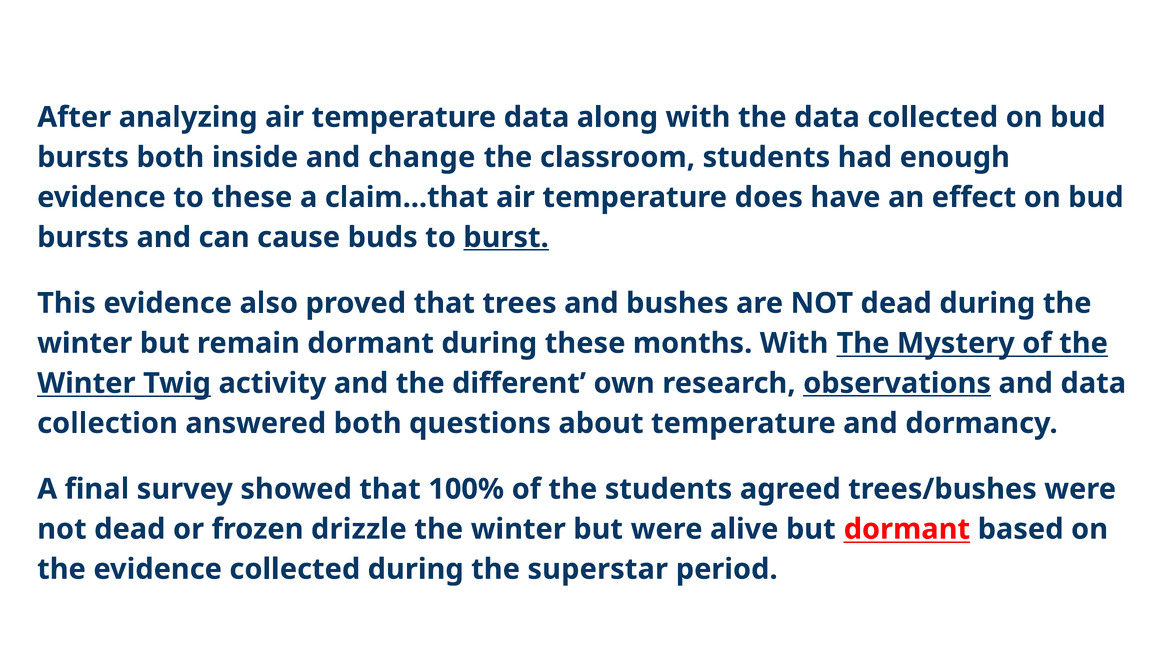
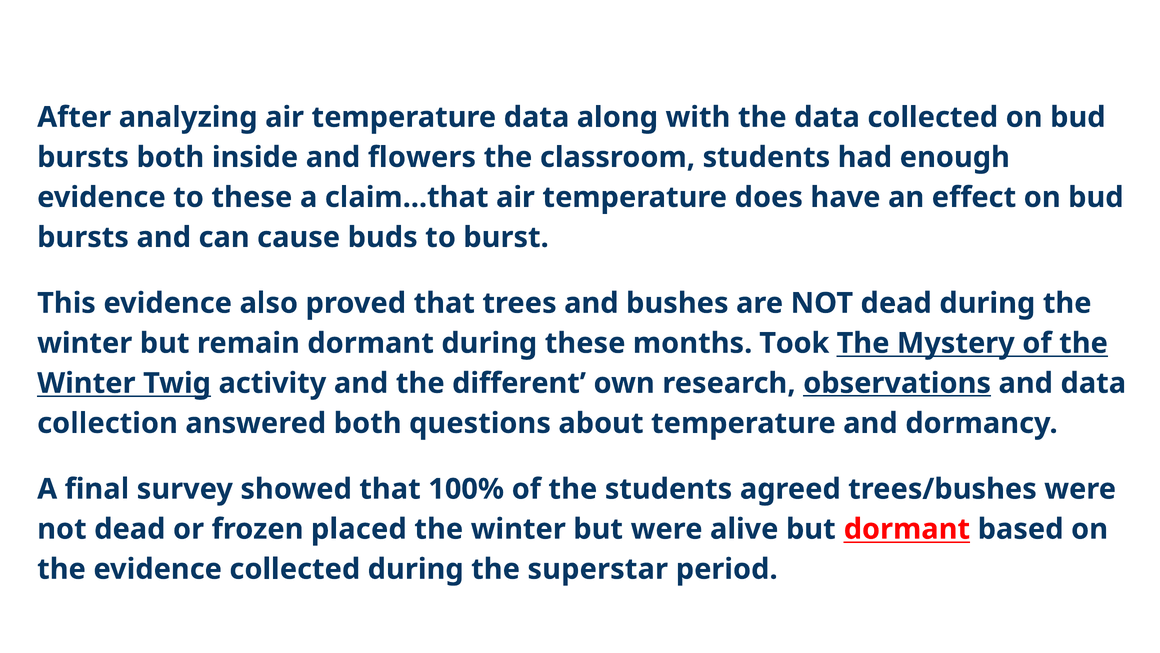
change: change -> flowers (422, 157)
burst underline: present -> none (506, 237)
months With: With -> Took (794, 343)
drizzle: drizzle -> placed (359, 529)
